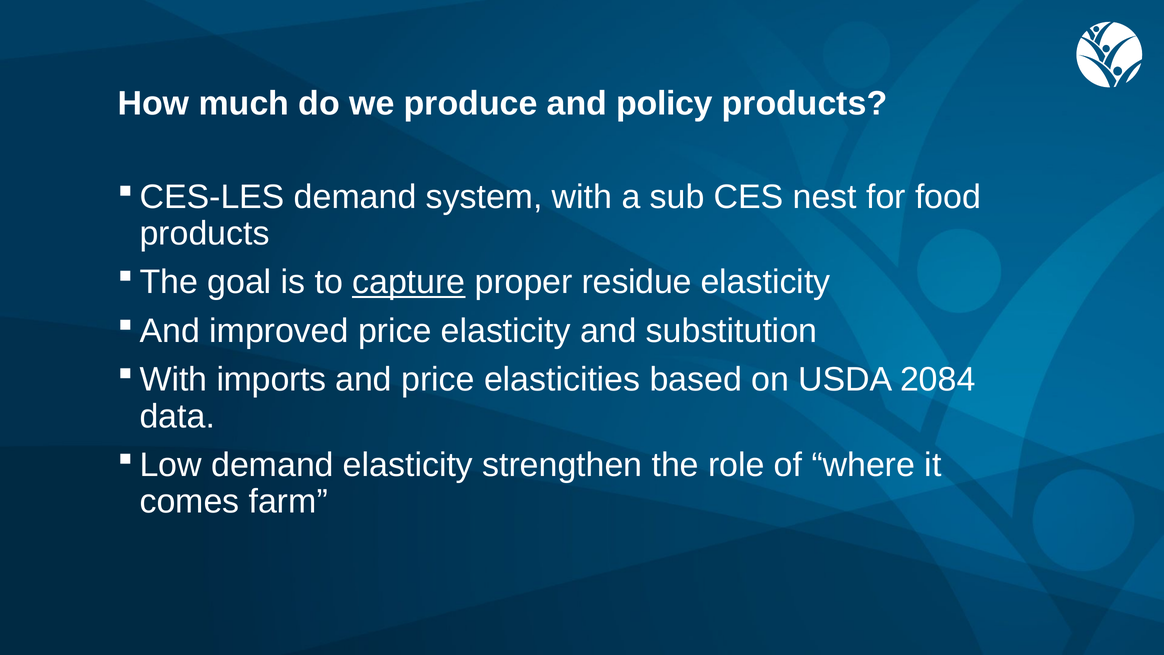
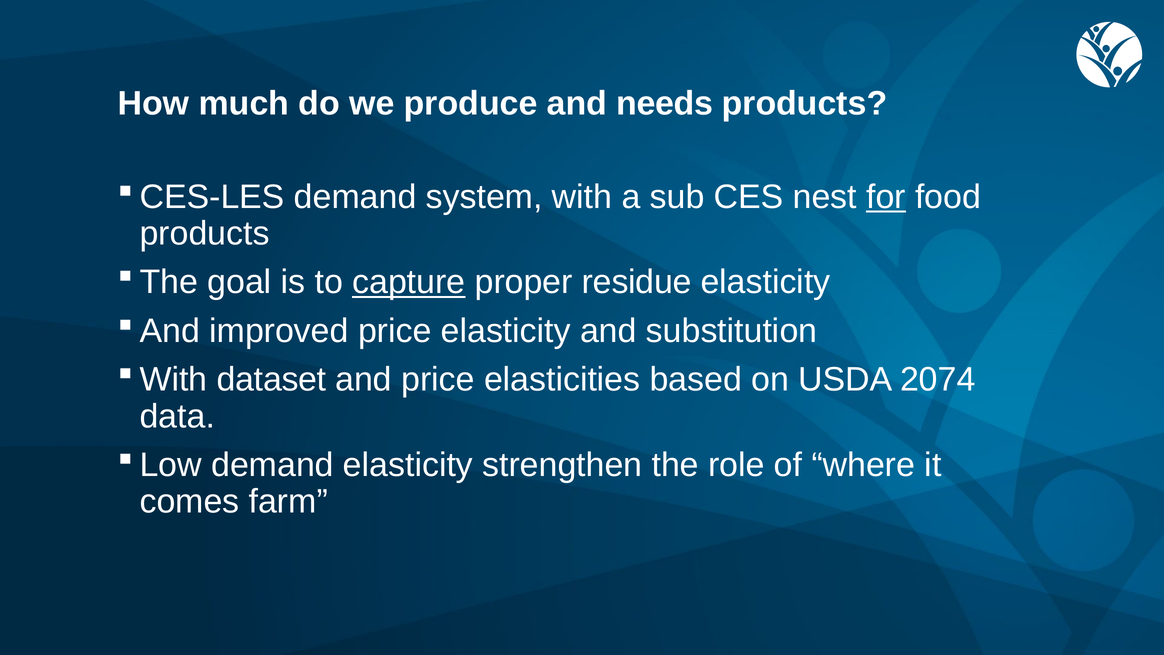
policy: policy -> needs (665, 104)
for underline: none -> present (886, 197)
imports: imports -> dataset (271, 380)
2084: 2084 -> 2074 (938, 380)
